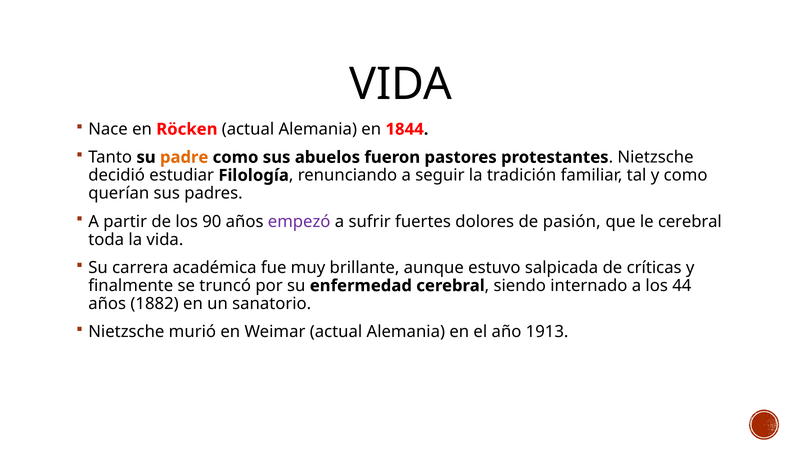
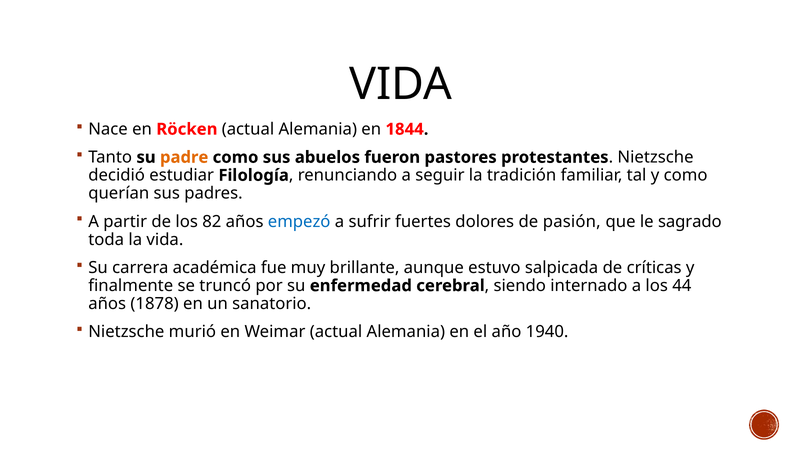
90: 90 -> 82 (212, 221)
empezó colour: purple -> blue (299, 221)
le cerebral: cerebral -> sagrado (690, 221)
1882: 1882 -> 1878 (155, 303)
1913: 1913 -> 1940 (547, 332)
